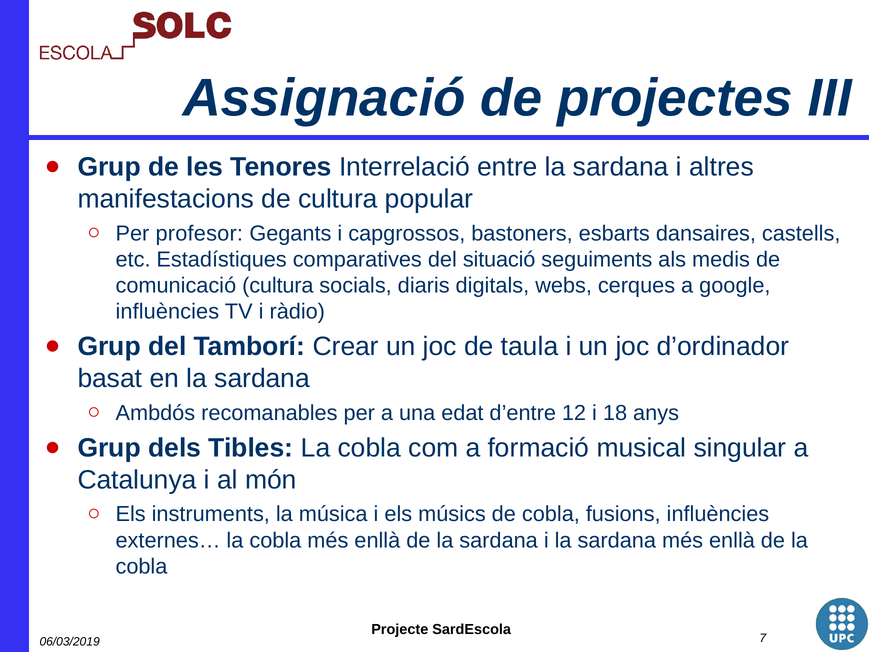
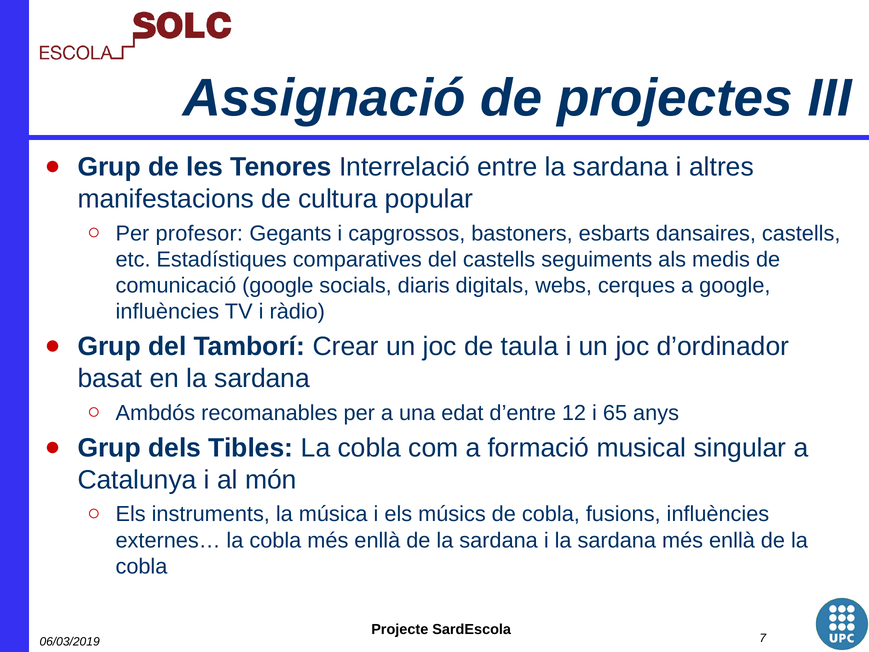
del situació: situació -> castells (499, 259)
comunicació cultura: cultura -> google (278, 285)
18: 18 -> 65 (615, 413)
